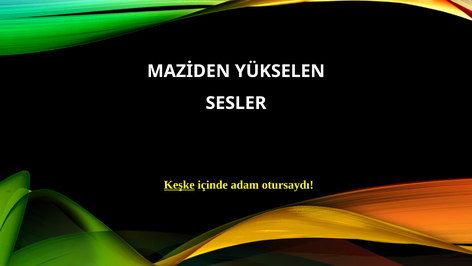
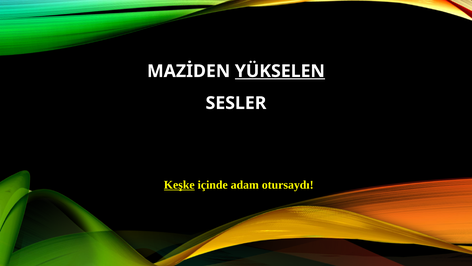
YÜKSELEN underline: none -> present (280, 71)
